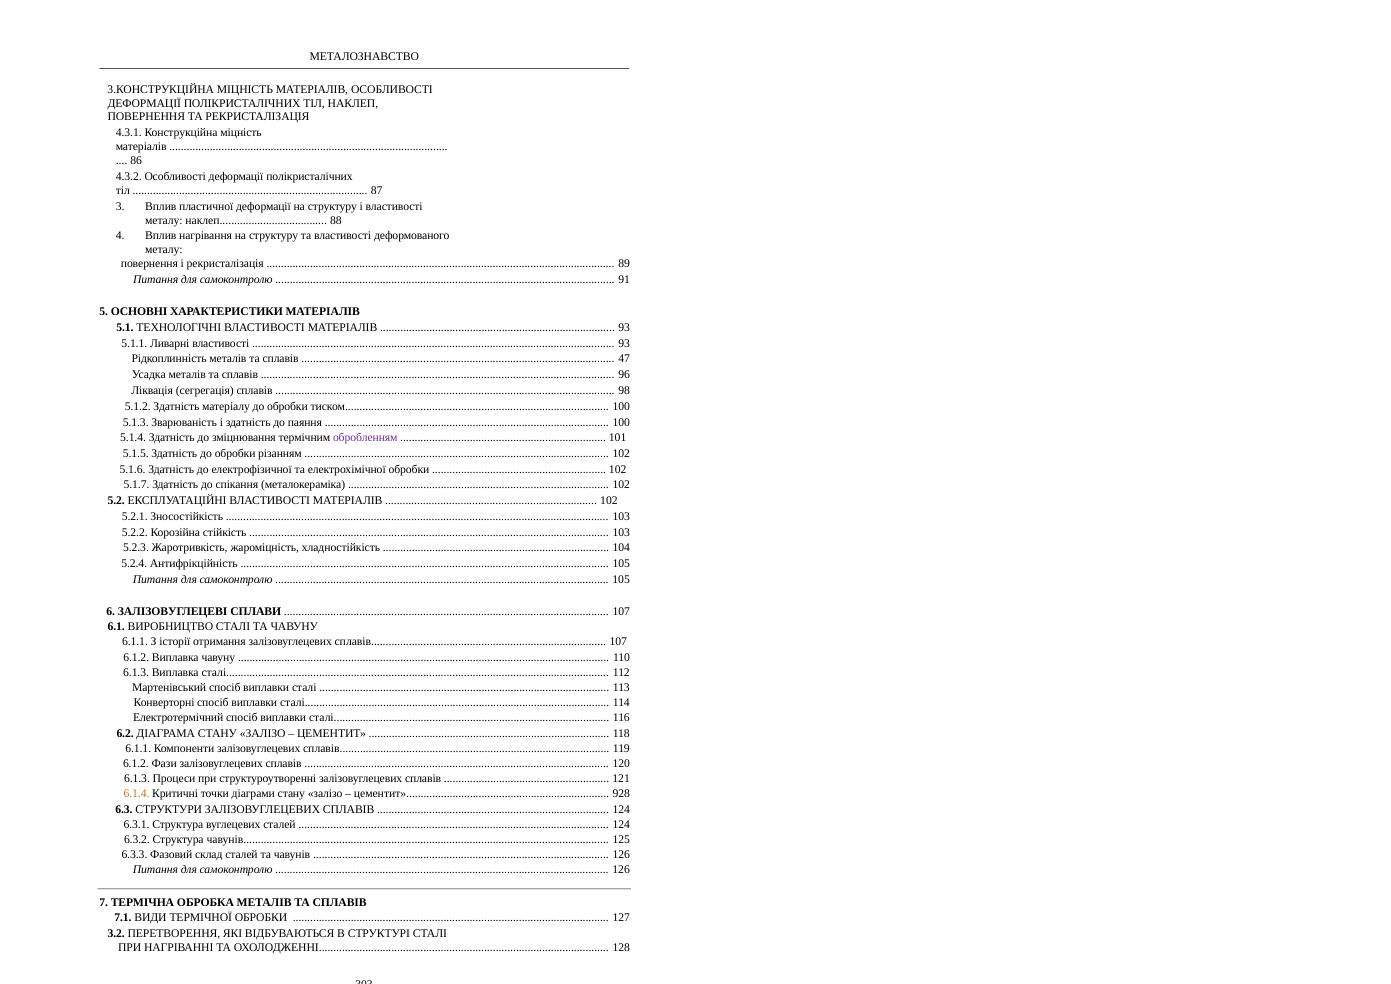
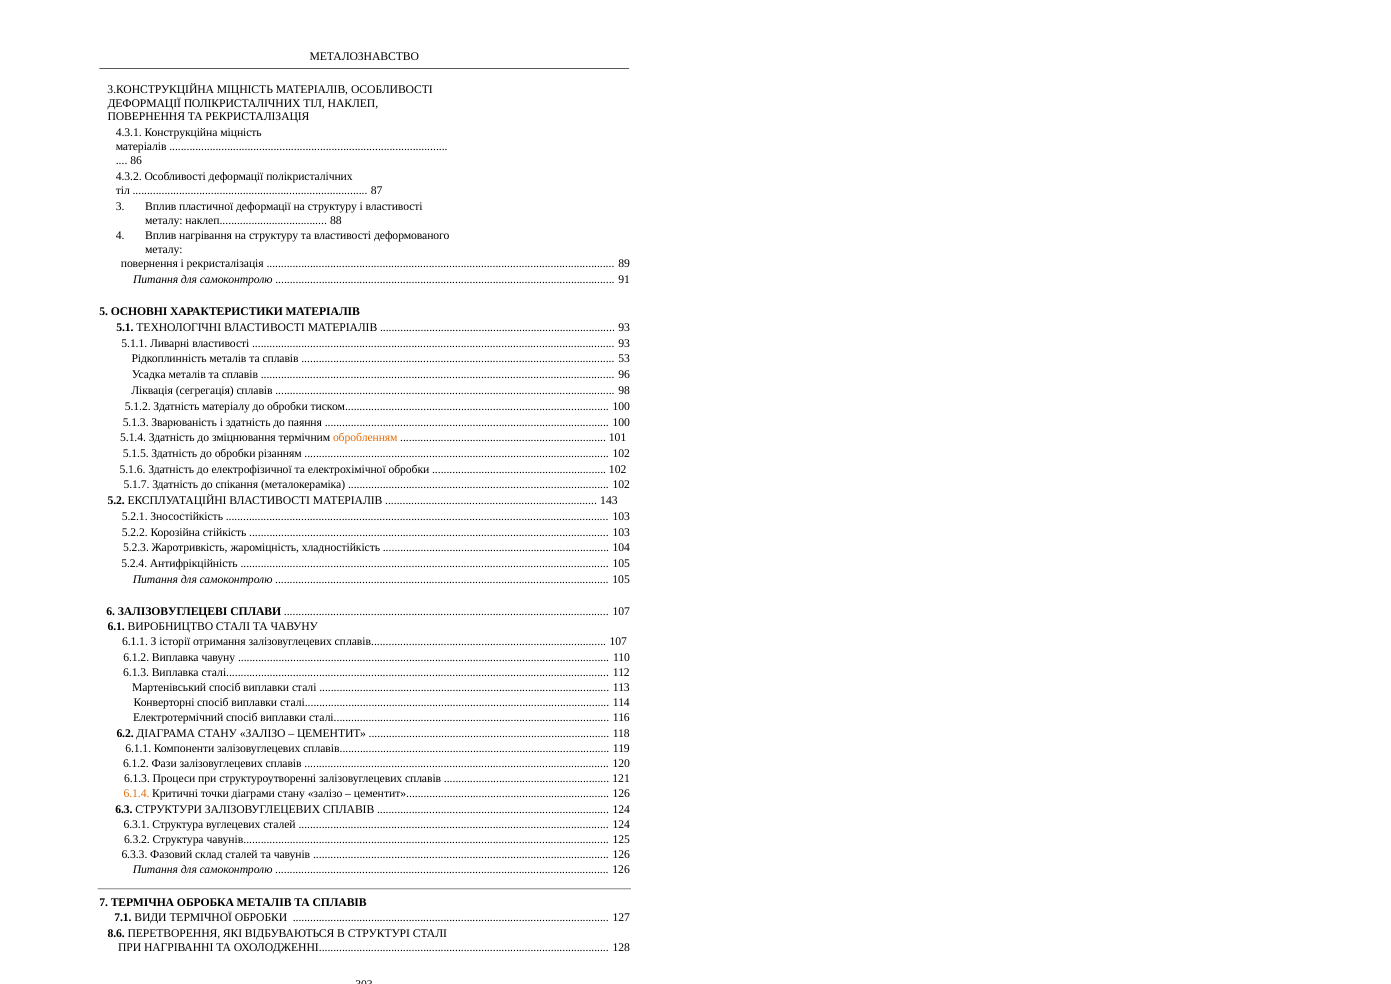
47: 47 -> 53 (624, 359)
обробленням colour: purple -> orange (365, 438)
102: 102 -> 143 (609, 501)
цементит 928: 928 -> 126 (621, 794)
3.2: 3.2 -> 8.6 (116, 933)
